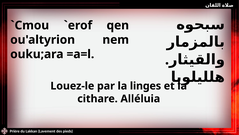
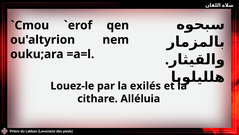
linges: linges -> exilés (145, 86)
